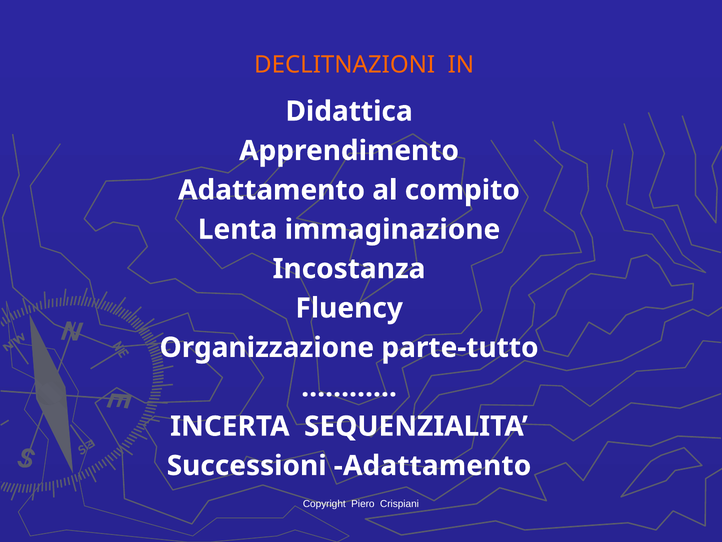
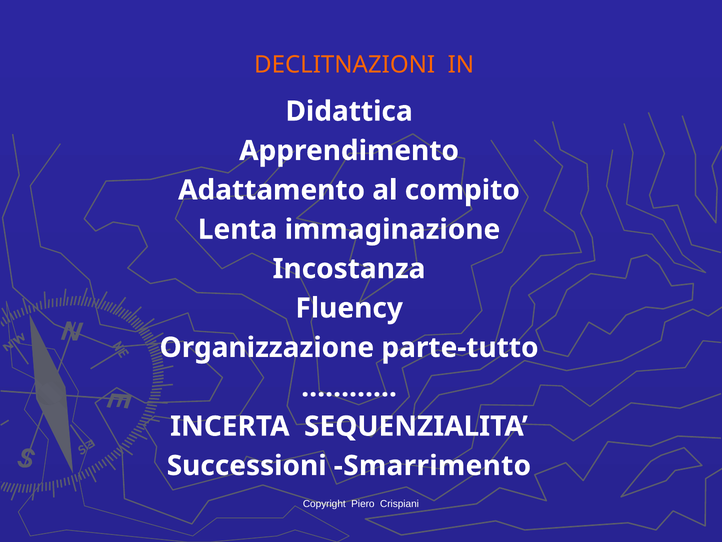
Successioni Adattamento: Adattamento -> Smarrimento (432, 465)
